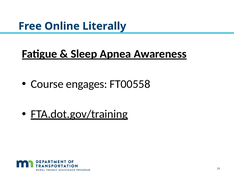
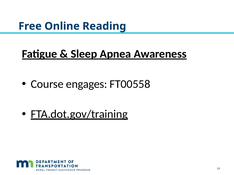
Literally: Literally -> Reading (104, 26)
